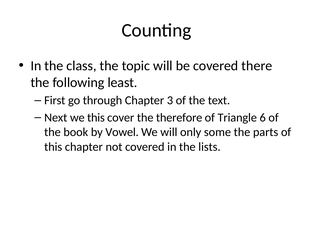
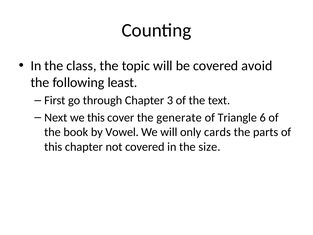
there: there -> avoid (257, 66)
therefore: therefore -> generate (179, 117)
some: some -> cards (217, 132)
lists: lists -> size (209, 147)
